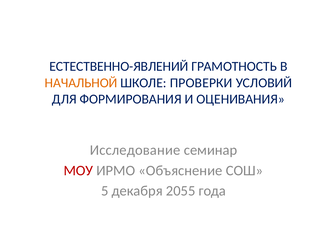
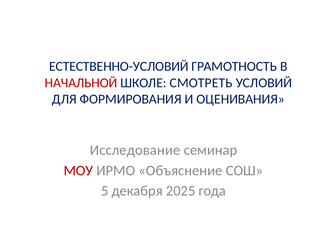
ЕСТЕСТВЕННО-ЯВЛЕНИЙ: ЕСТЕСТВЕННО-ЯВЛЕНИЙ -> ЕСТЕСТВЕННО-УСЛОВИЙ (119, 67)
НАЧАЛЬНОЙ colour: orange -> red (81, 83)
ПРОВЕРКИ: ПРОВЕРКИ -> СМОТРЕТЬ (201, 83)
2055: 2055 -> 2025 (181, 191)
